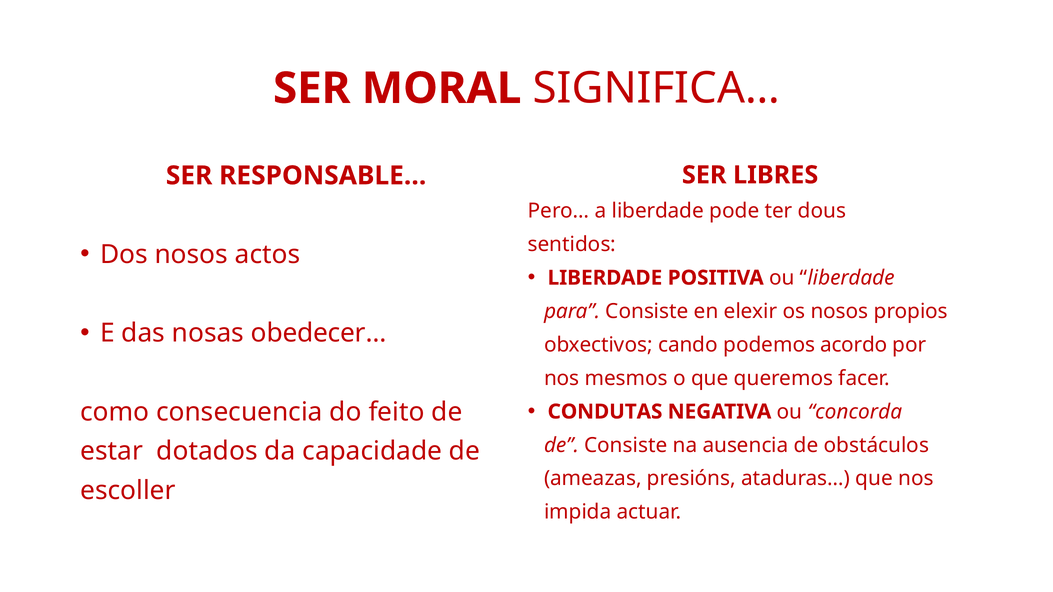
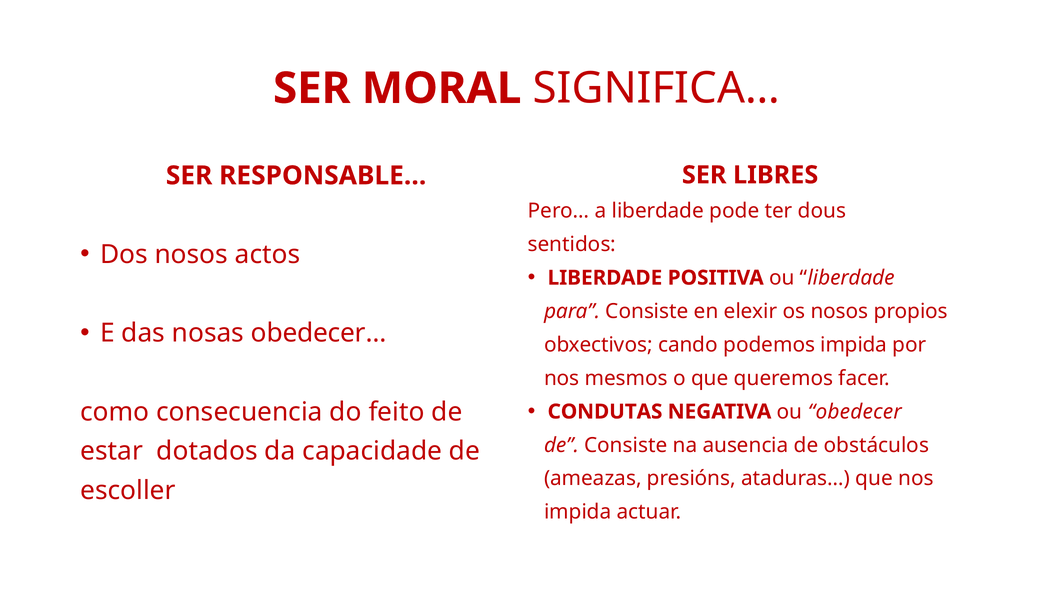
podemos acordo: acordo -> impida (854, 345)
concorda: concorda -> obedecer (855, 412)
